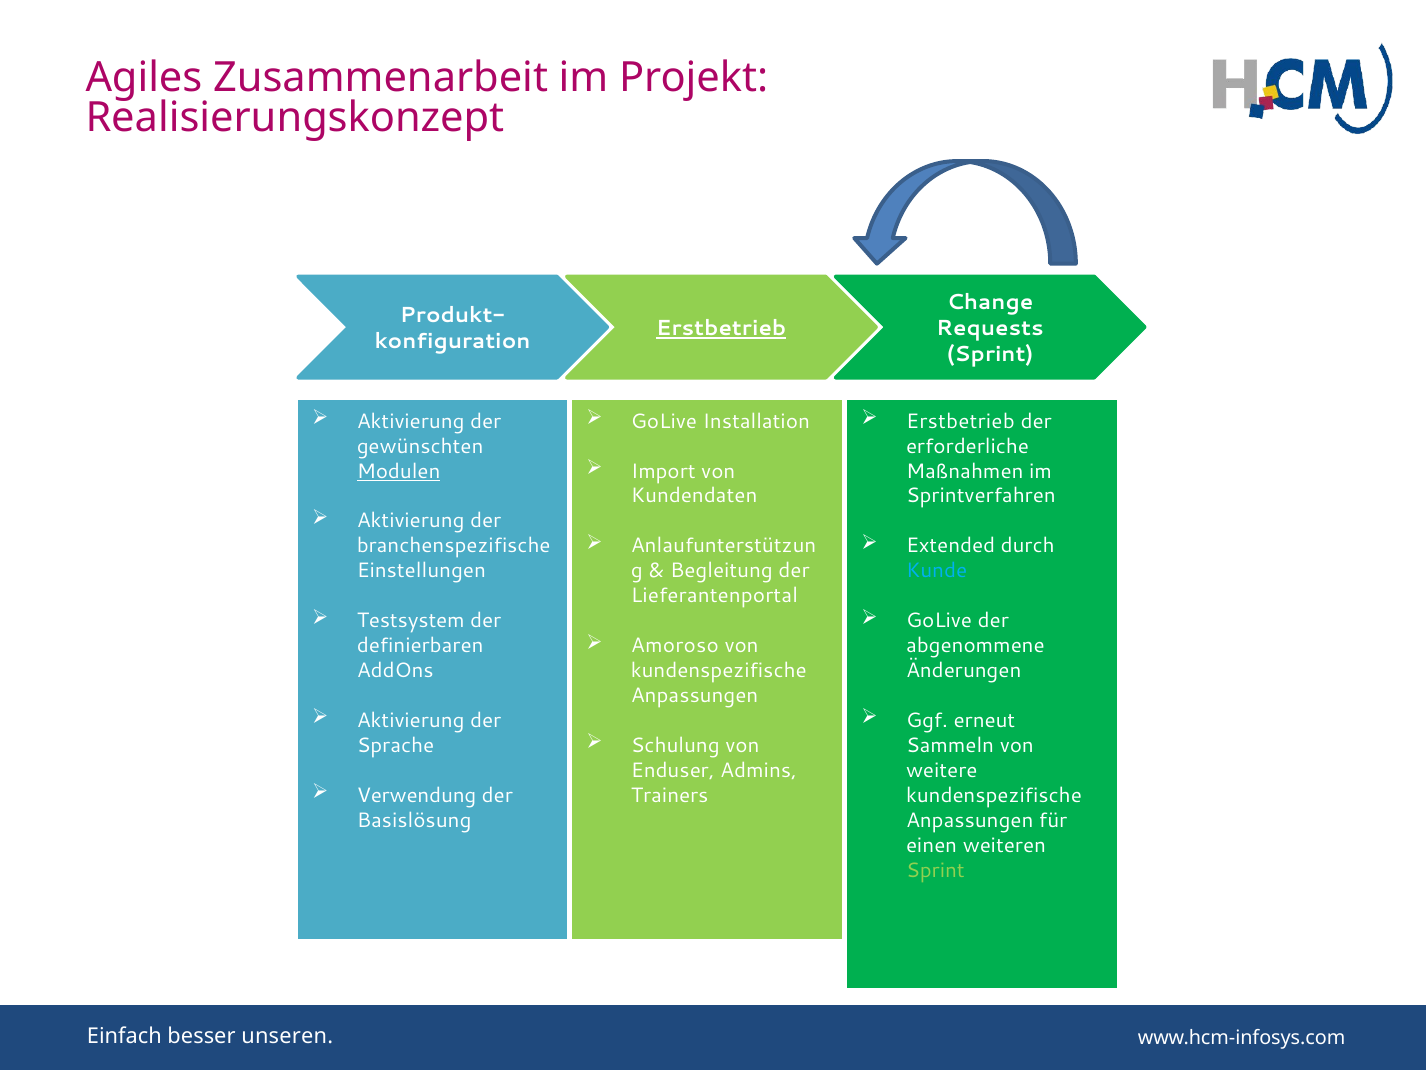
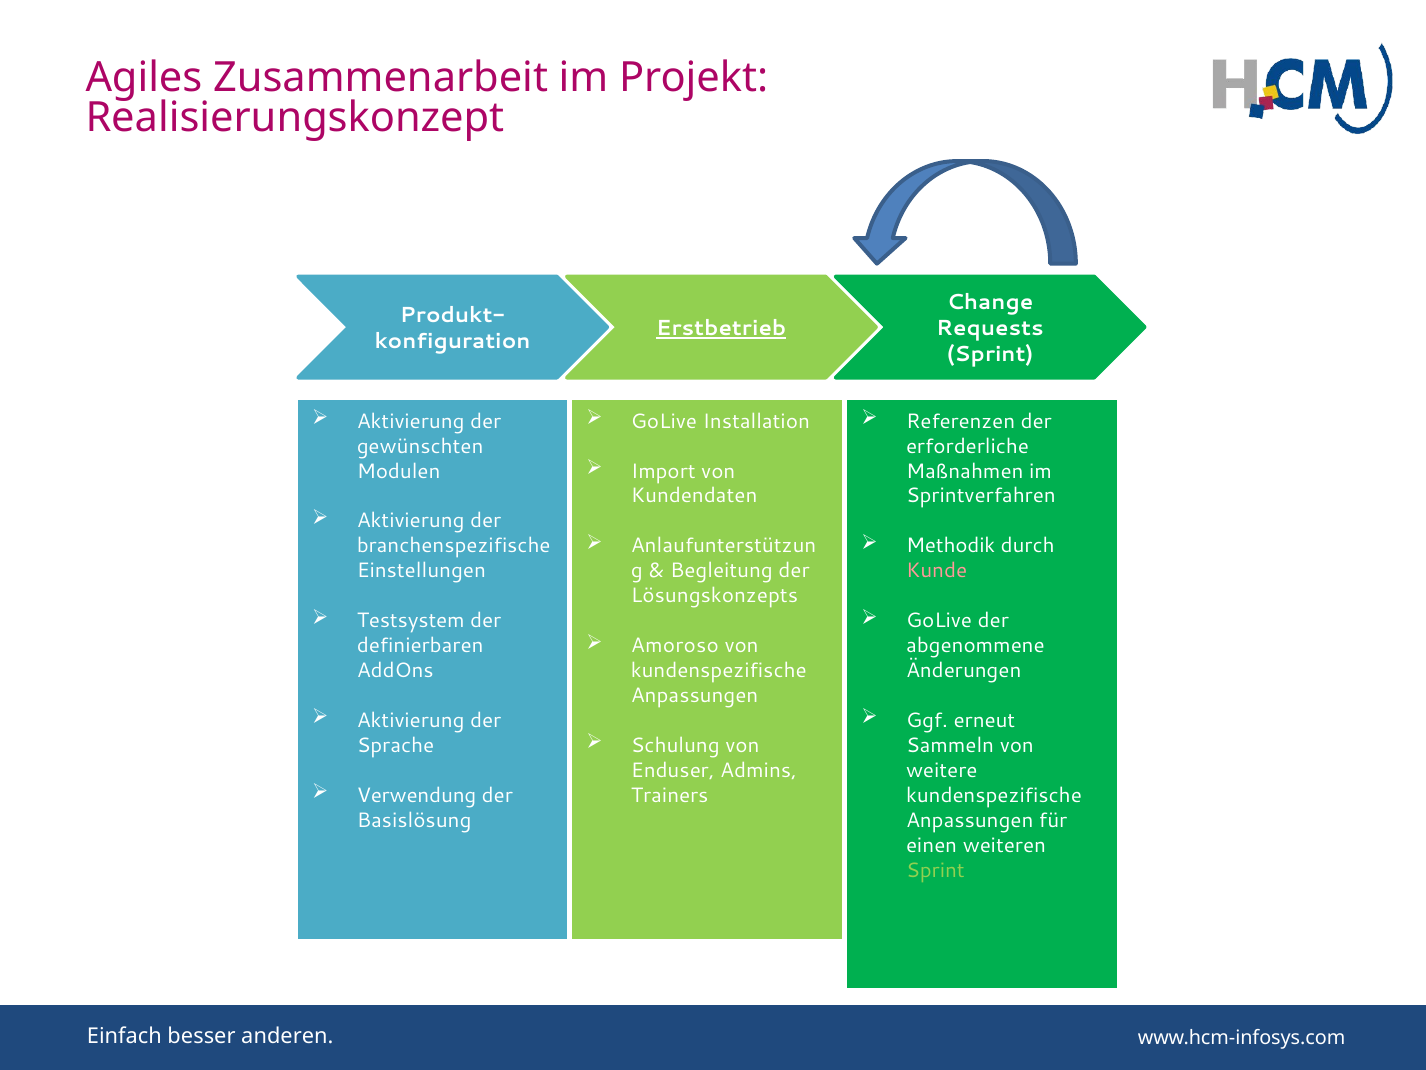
Erstbetrieb: Erstbetrieb -> Referenzen (961, 421)
Modulen underline: present -> none (399, 471)
Extended: Extended -> Methodik (951, 546)
Kunde colour: light blue -> pink (937, 571)
Lieferantenportal: Lieferantenportal -> Lösungskonzepts (715, 596)
unseren: unseren -> anderen (287, 1036)
